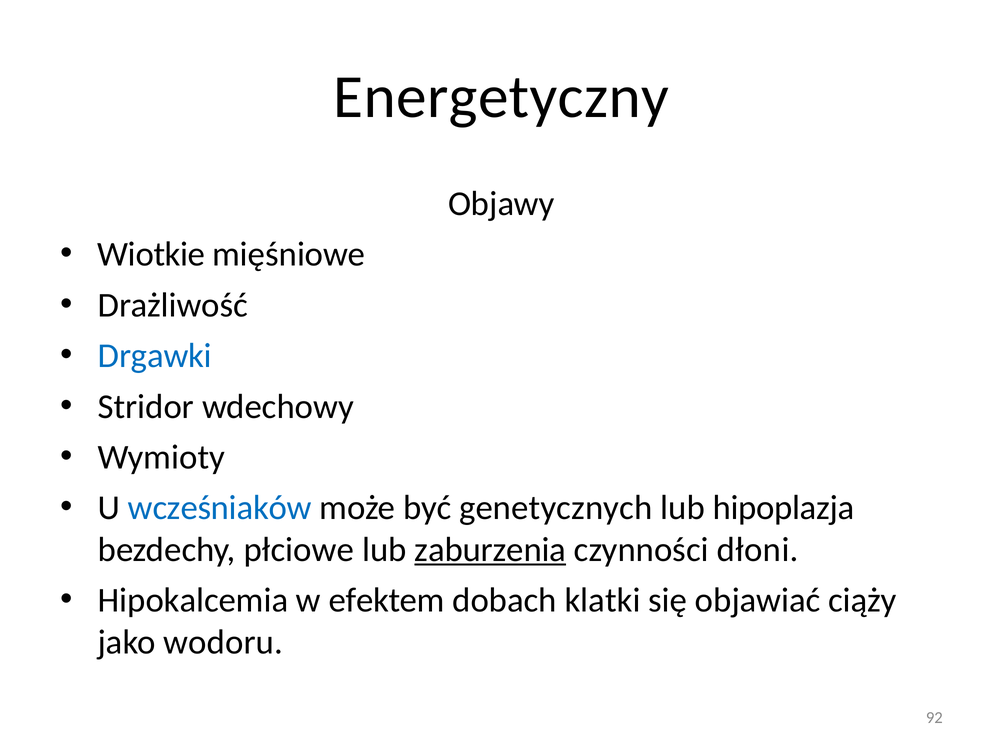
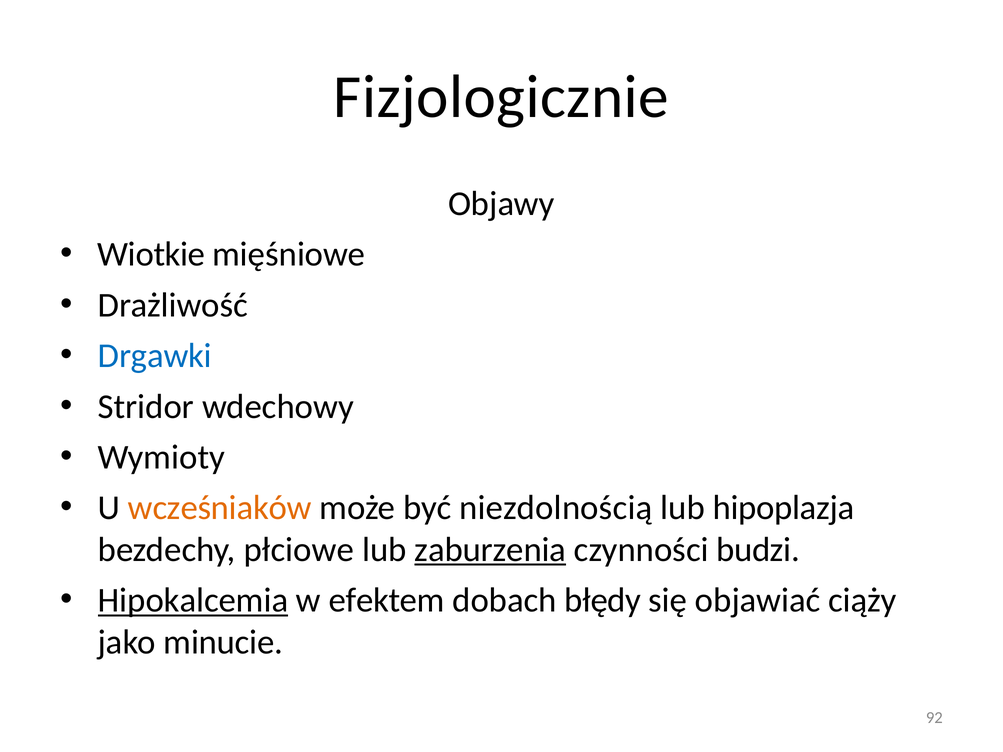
Energetyczny: Energetyczny -> Fizjologicznie (501, 97)
wcześniaków colour: blue -> orange (220, 508)
genetycznych: genetycznych -> niezdolnością (556, 508)
dłoni: dłoni -> budzi (758, 550)
Hipokalcemia underline: none -> present (193, 601)
klatki: klatki -> błędy (603, 601)
wodoru: wodoru -> minucie (223, 642)
